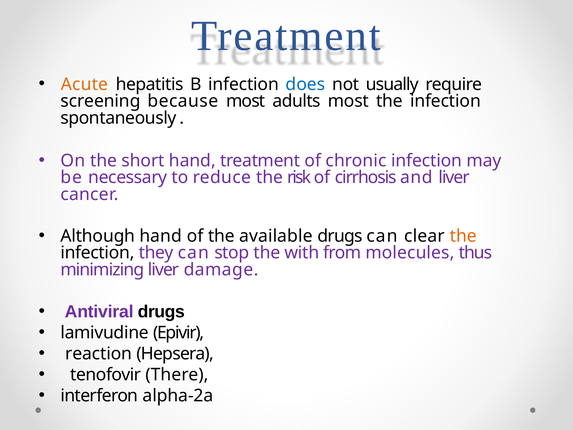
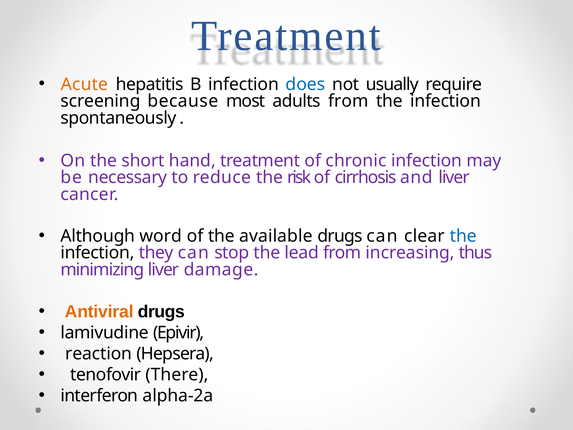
adults most: most -> from (348, 101)
Although hand: hand -> word (161, 236)
the colour: orange -> blue (463, 236)
with: with -> lead (302, 253)
molecules: molecules -> increasing (410, 253)
Antiviral colour: purple -> orange (99, 312)
